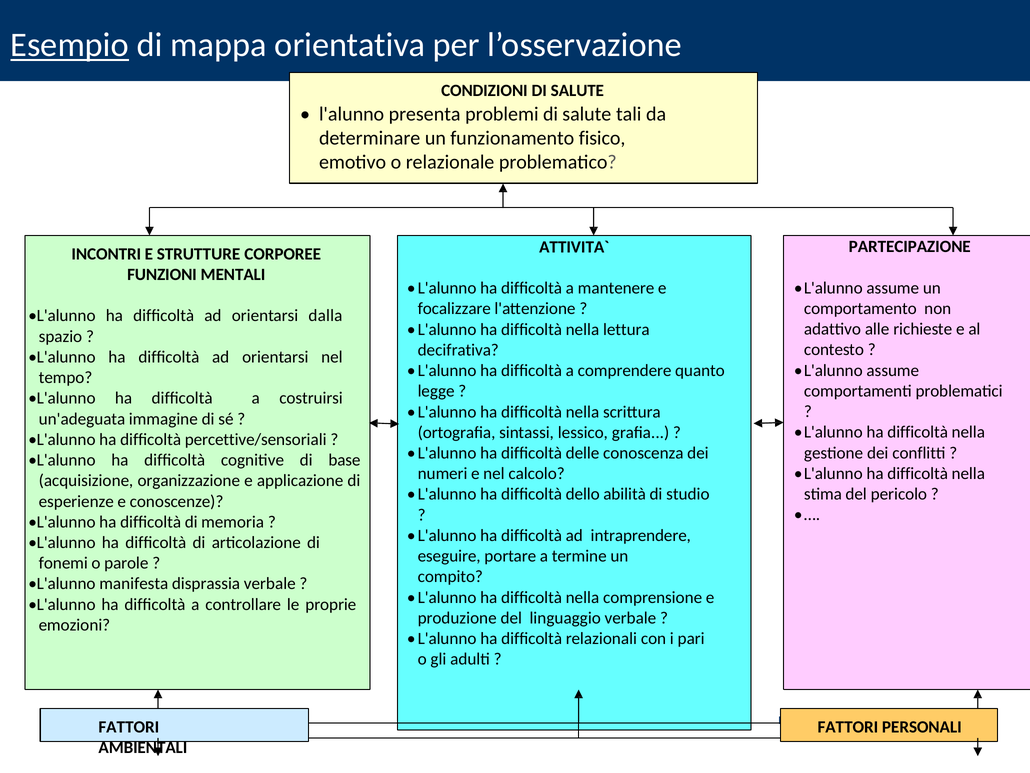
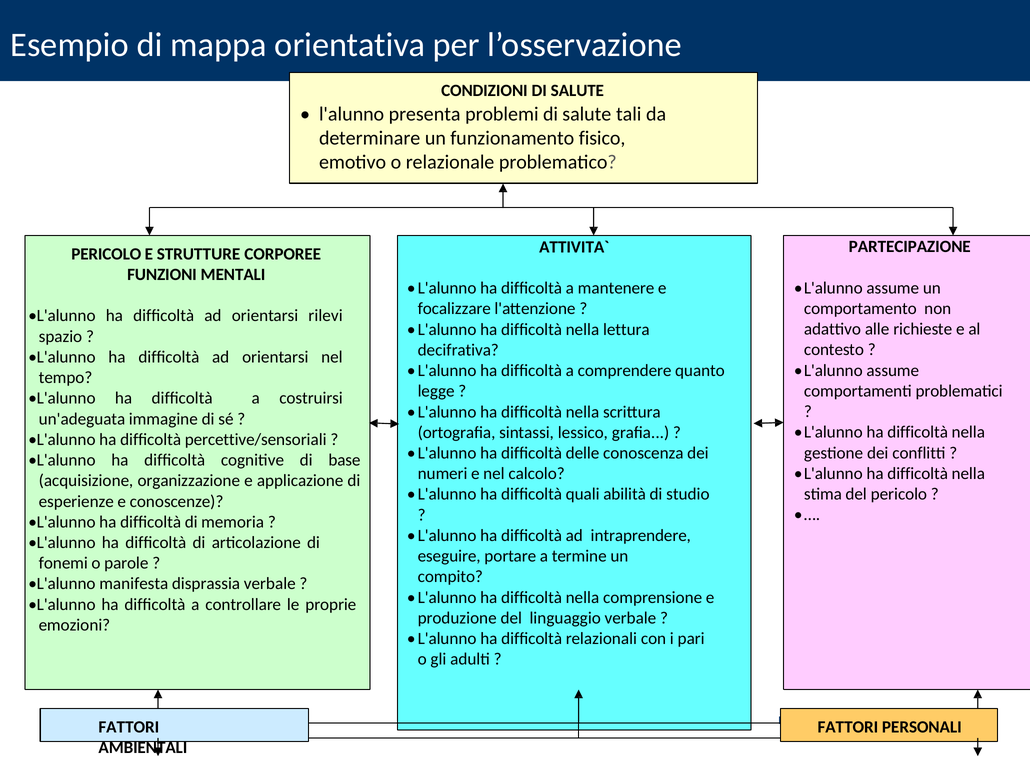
Esempio underline: present -> none (70, 45)
INCONTRI: INCONTRI -> PERICOLO (106, 254)
dalla: dalla -> rilevi (326, 316)
dello: dello -> quali (583, 494)
